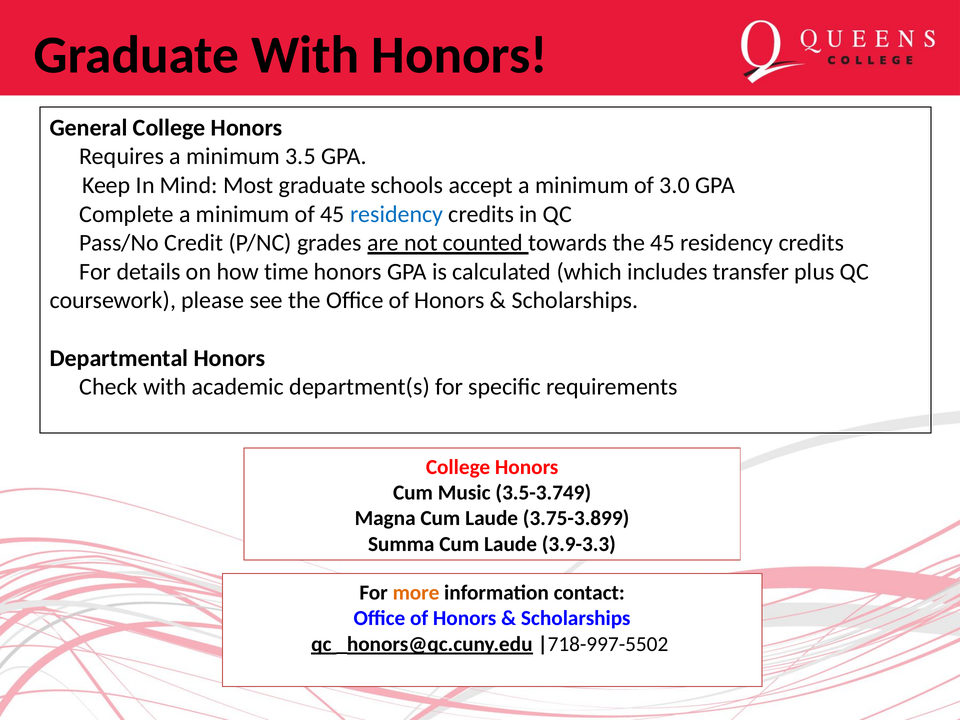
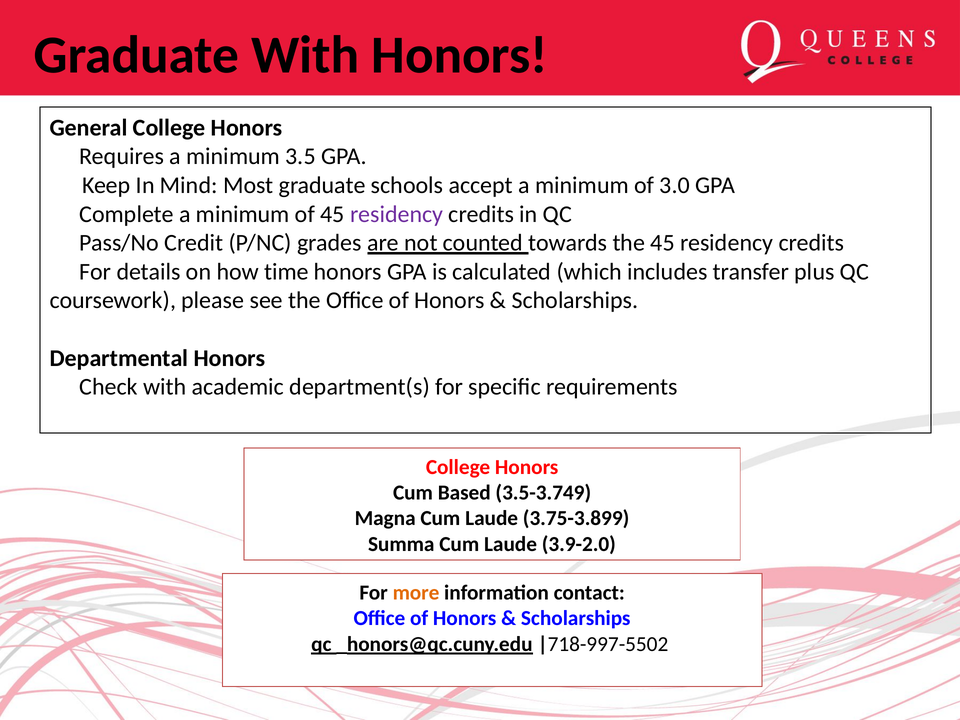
residency colour: blue -> purple (397, 214)
Music: Music -> Based (464, 493)
3.9-3.3: 3.9-3.3 -> 3.9-2.0 (579, 544)
